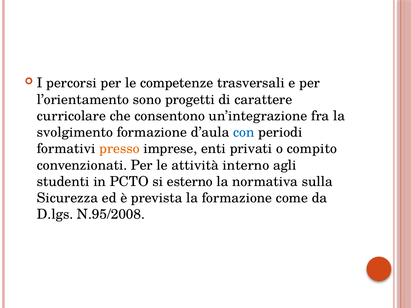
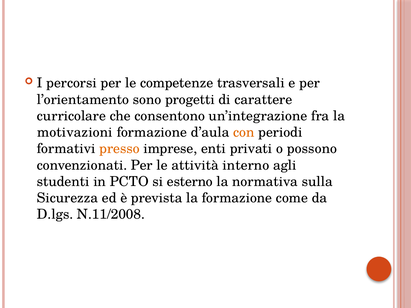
svolgimento: svolgimento -> motivazioni (75, 132)
con colour: blue -> orange (244, 132)
compito: compito -> possono (312, 149)
N.95/2008: N.95/2008 -> N.11/2008 (111, 215)
